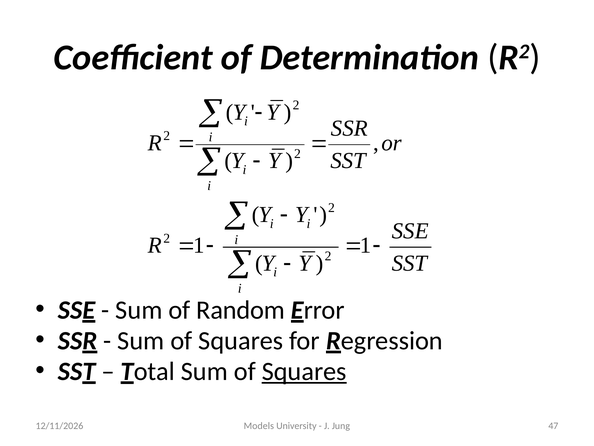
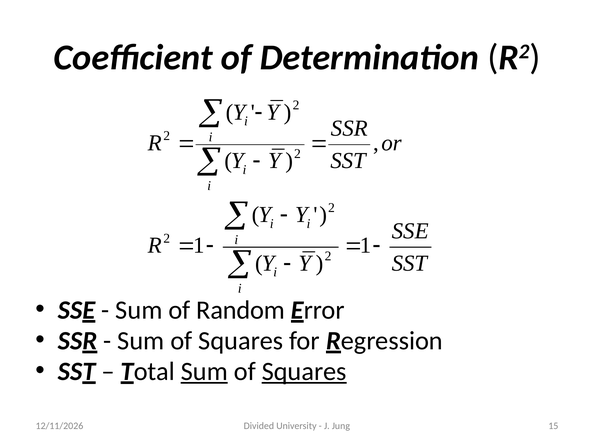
Sum underline: none -> present (204, 371)
Models: Models -> Divided (259, 425)
47: 47 -> 15 (553, 425)
